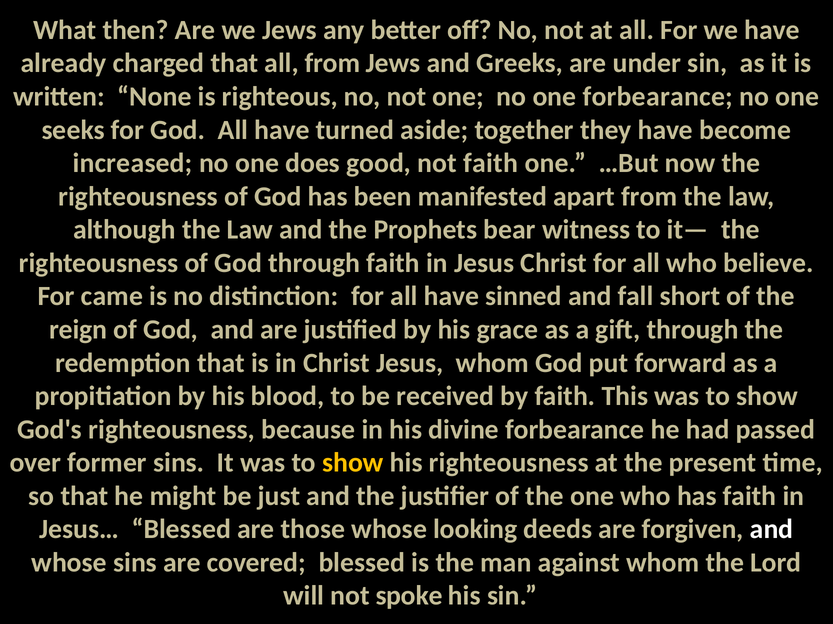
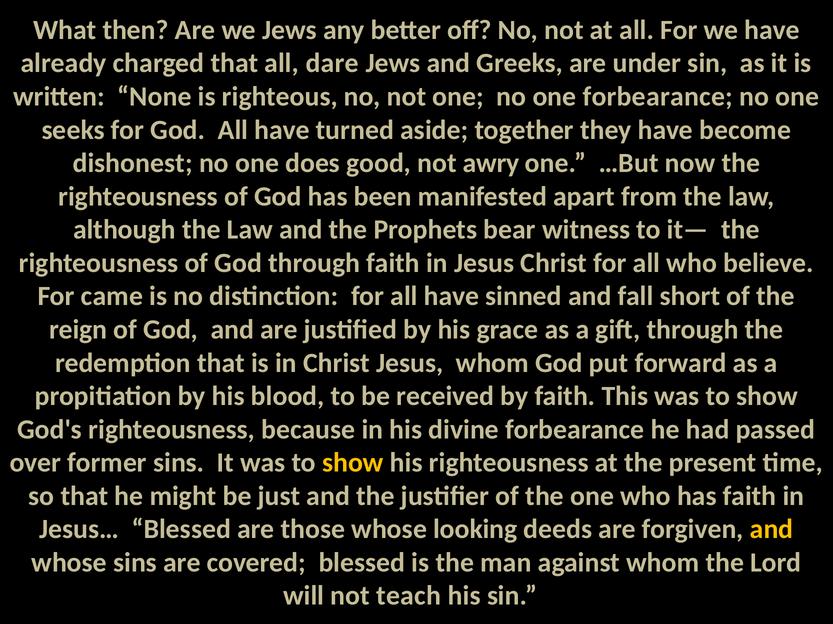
all from: from -> dare (332, 63)
increased: increased -> dishonest (133, 163)
not faith: faith -> awry (491, 163)
and colour: white -> yellow (772, 530)
spoke: spoke -> teach (409, 597)
